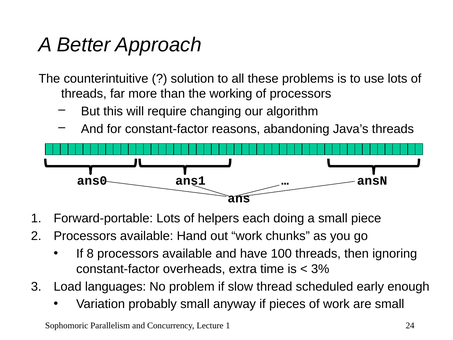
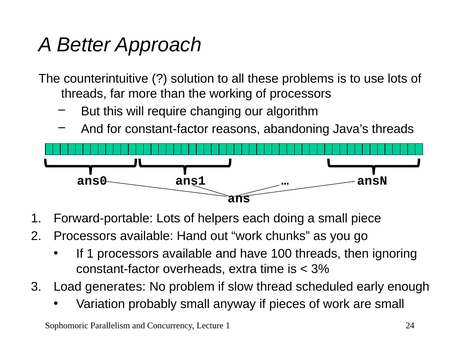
If 8: 8 -> 1 (90, 254)
languages: languages -> generates (115, 286)
